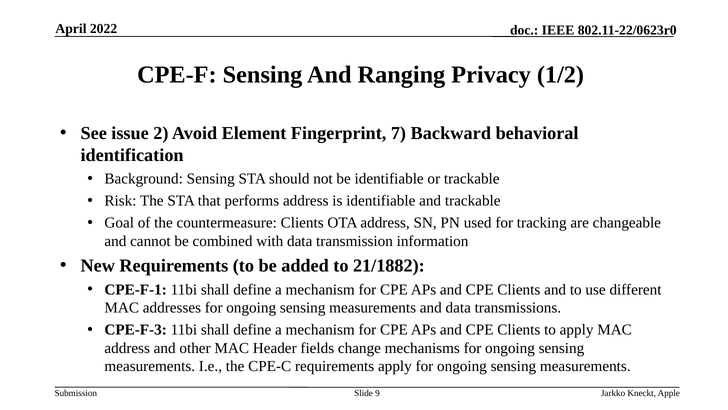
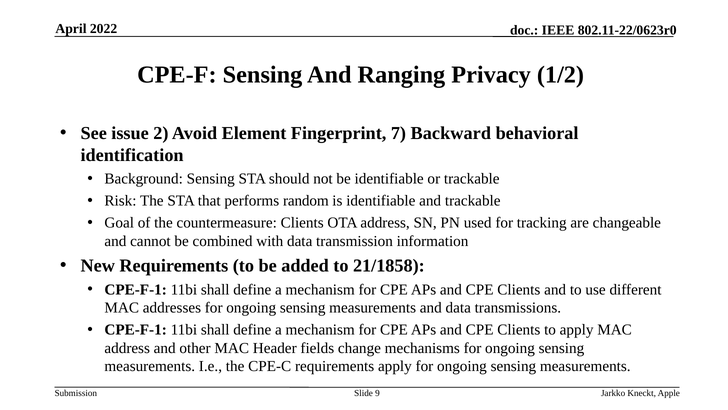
performs address: address -> random (306, 201)
21/1882: 21/1882 -> 21/1858 (389, 266)
CPE-F-3: CPE-F-3 -> CPE-F-1 (136, 329)
